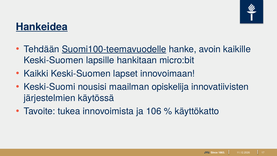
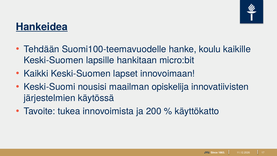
Suomi100-teemavuodelle underline: present -> none (114, 49)
avoin: avoin -> koulu (210, 49)
106: 106 -> 200 (154, 111)
